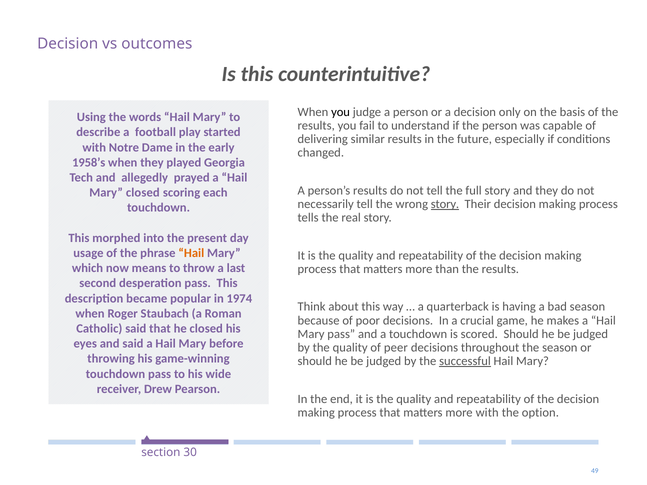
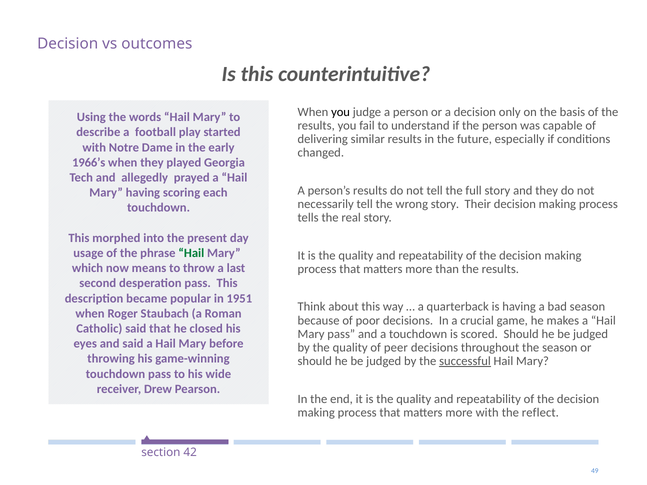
1958’s: 1958’s -> 1966’s (89, 163)
Mary closed: closed -> having (143, 193)
story underline: present -> none (445, 204)
Hail colour: orange -> green (191, 253)
1974: 1974 -> 1951 (239, 299)
option: option -> reflect (540, 413)
30: 30 -> 42 (190, 453)
